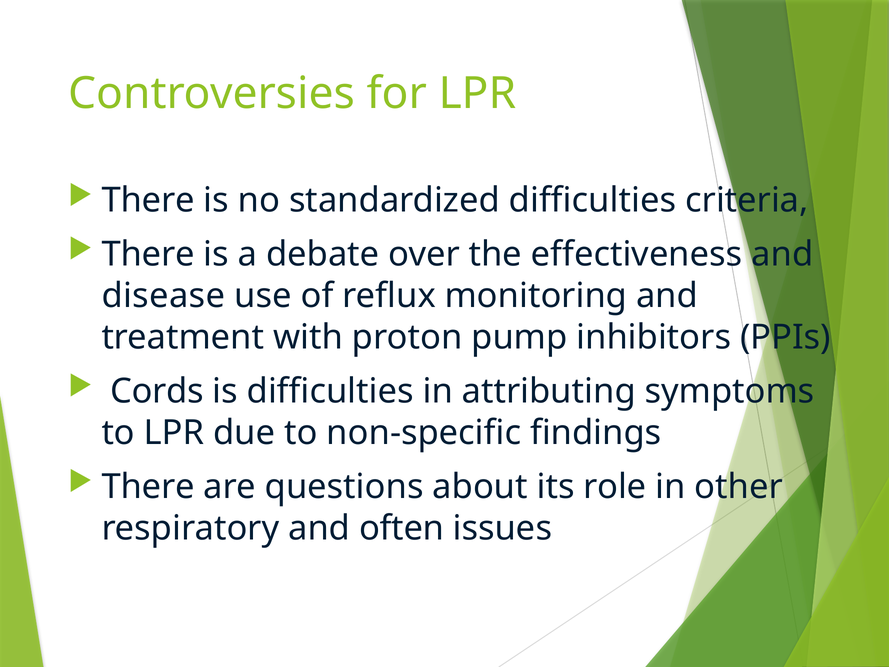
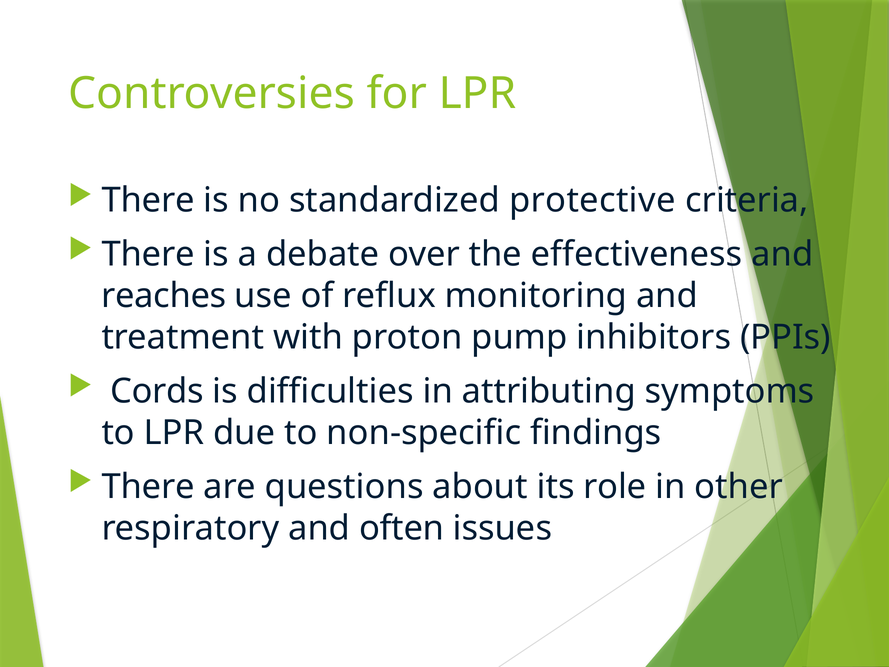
standardized difficulties: difficulties -> protective (592, 200)
disease: disease -> reaches (164, 296)
